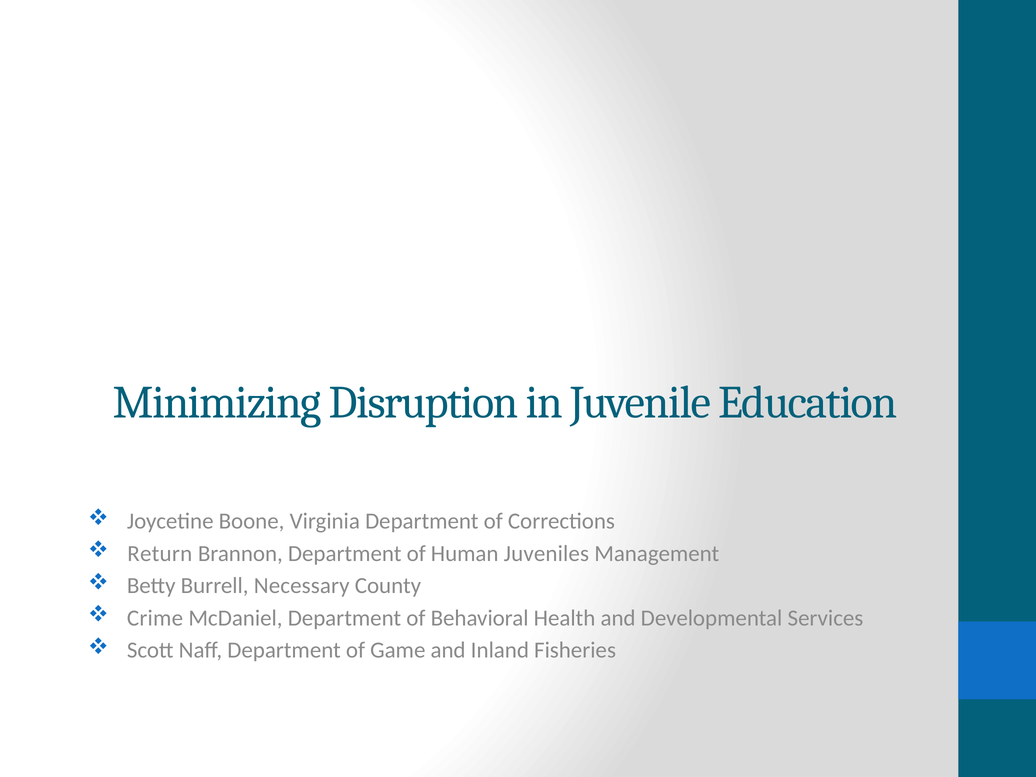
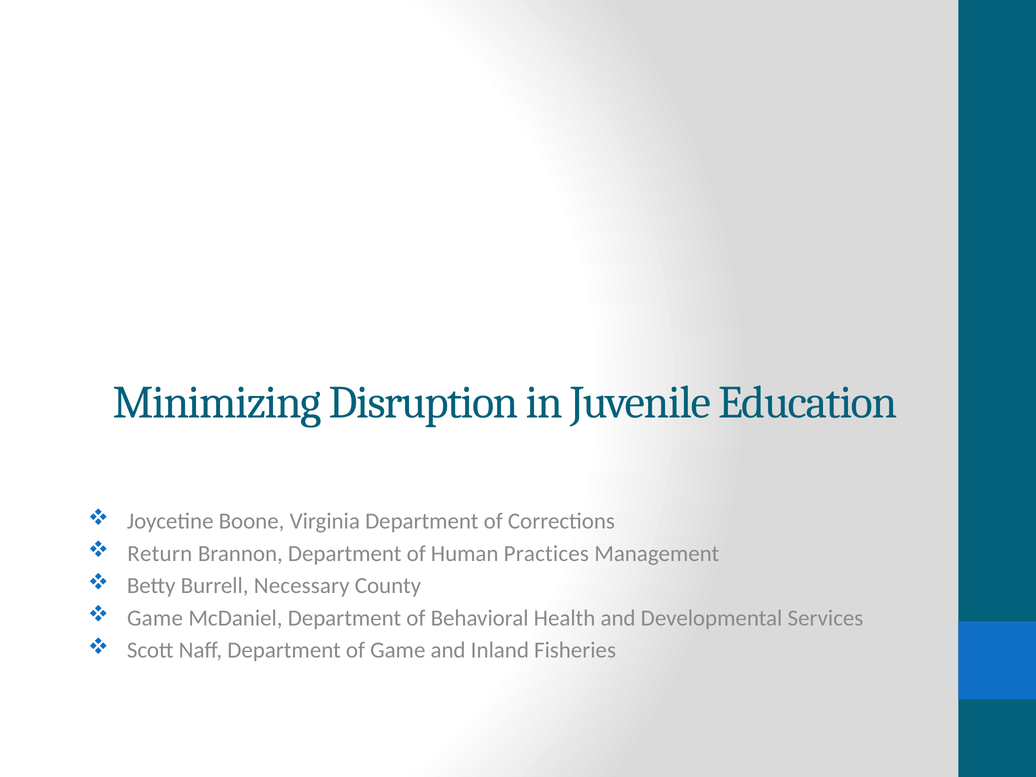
Juveniles: Juveniles -> Practices (546, 554)
Crime: Crime -> Game (155, 618)
